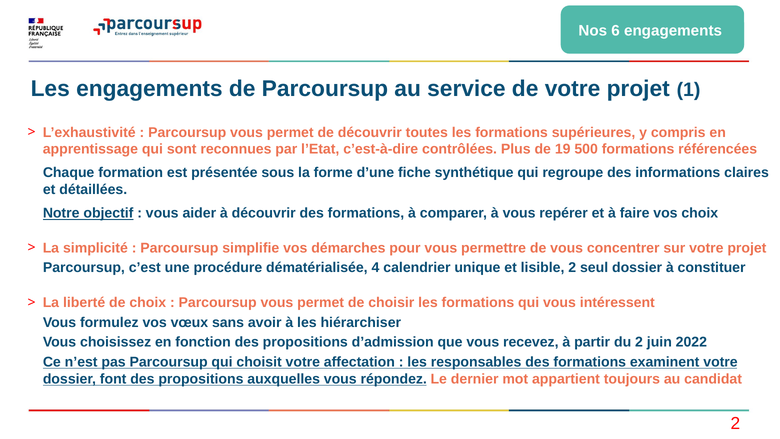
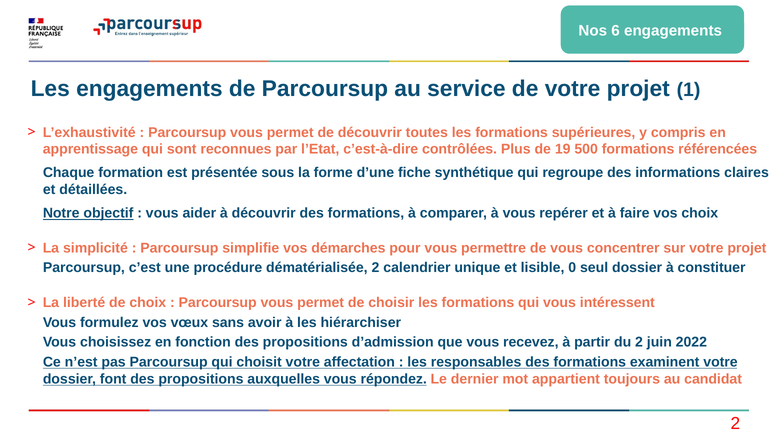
dématérialisée 4: 4 -> 2 (375, 268)
lisible 2: 2 -> 0 (572, 268)
